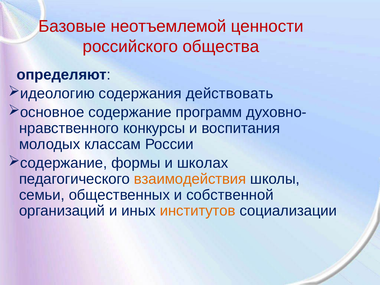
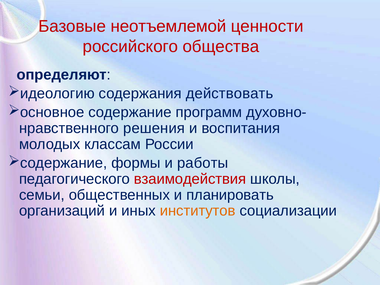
конкурсы: конкурсы -> решения (154, 128)
школах: школах -> работы (203, 163)
взаимодействия colour: orange -> red (190, 179)
собственной: собственной -> планировать (230, 195)
